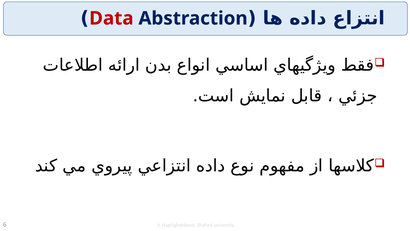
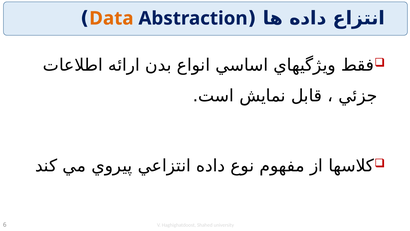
Data colour: red -> orange (111, 18)
